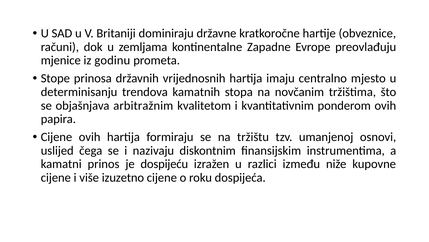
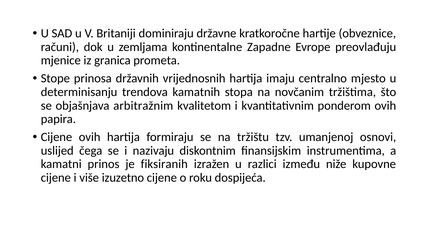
godinu: godinu -> granica (112, 60)
dospijeću: dospijeću -> fiksiranih (164, 164)
